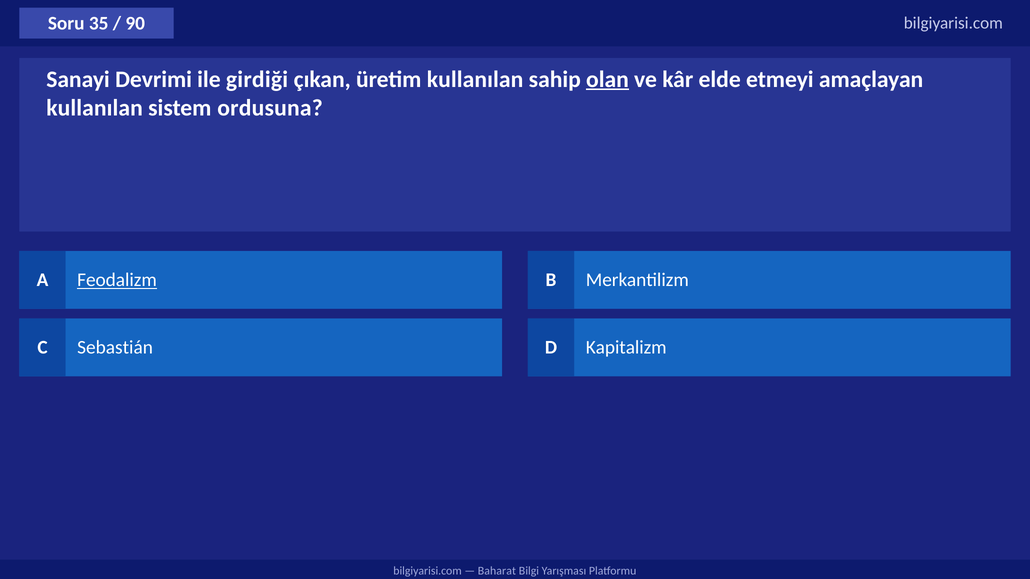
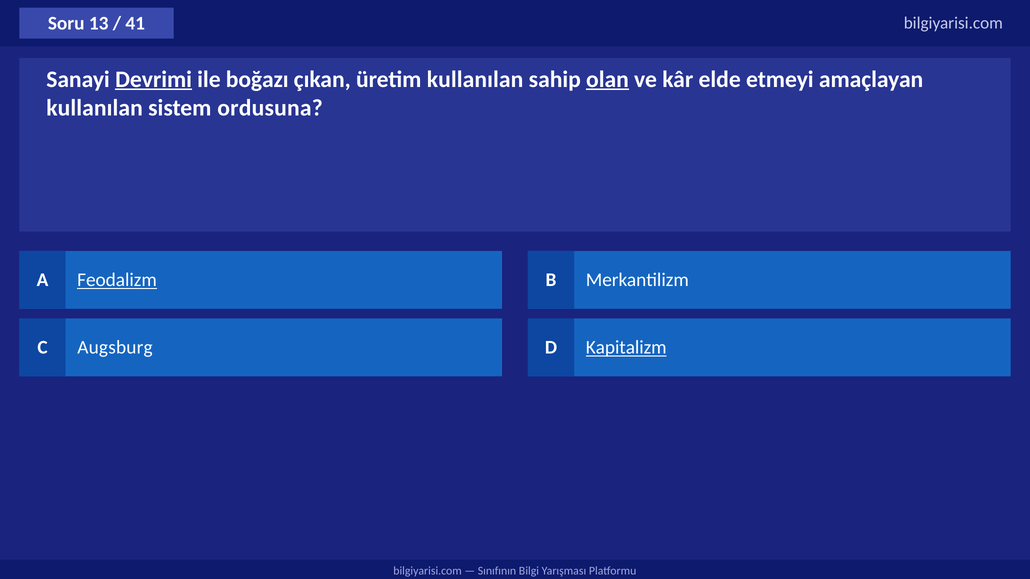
35: 35 -> 13 (99, 24)
90: 90 -> 41 (135, 24)
Devrimi underline: none -> present (154, 79)
girdiği: girdiği -> boğazı (257, 79)
Sebastián: Sebastián -> Augsburg (115, 348)
Kapitalizm underline: none -> present (626, 348)
Baharat: Baharat -> Sınıfının (497, 571)
